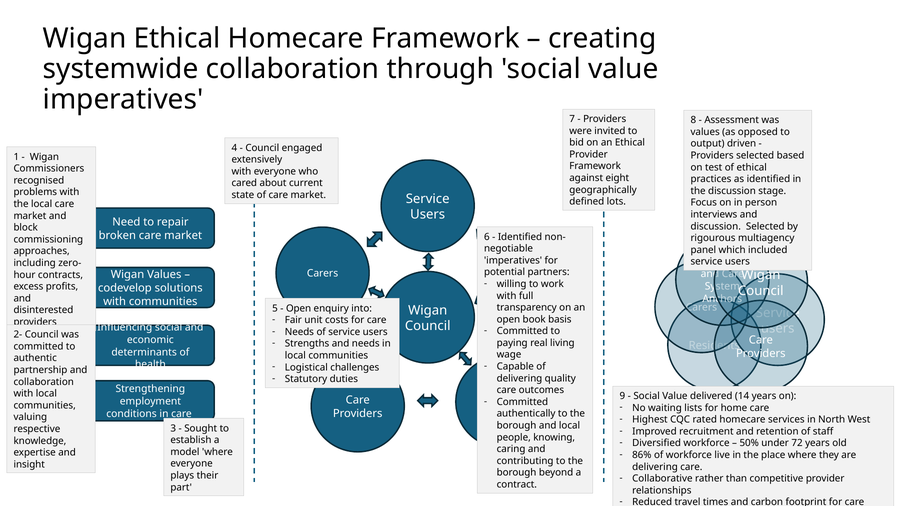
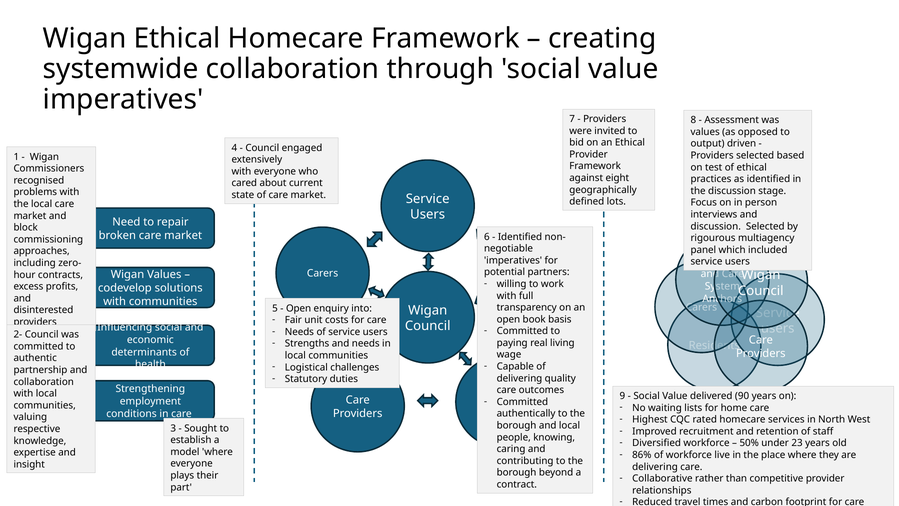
14: 14 -> 90 (742, 396)
72: 72 -> 23 (797, 443)
